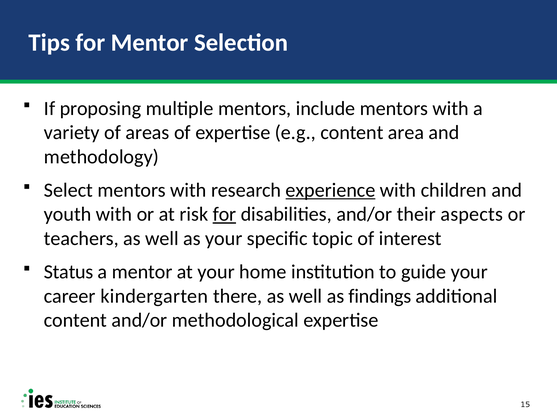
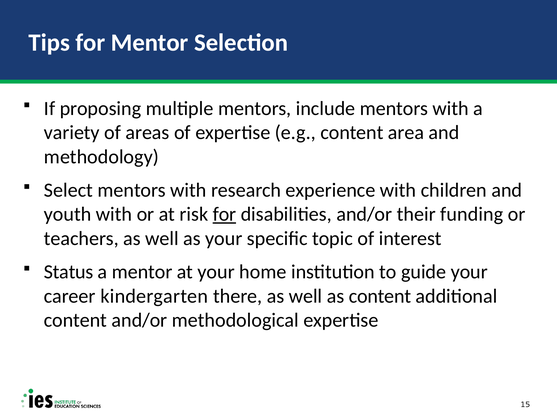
experience underline: present -> none (331, 190)
aspects: aspects -> funding (472, 214)
as findings: findings -> content (380, 296)
